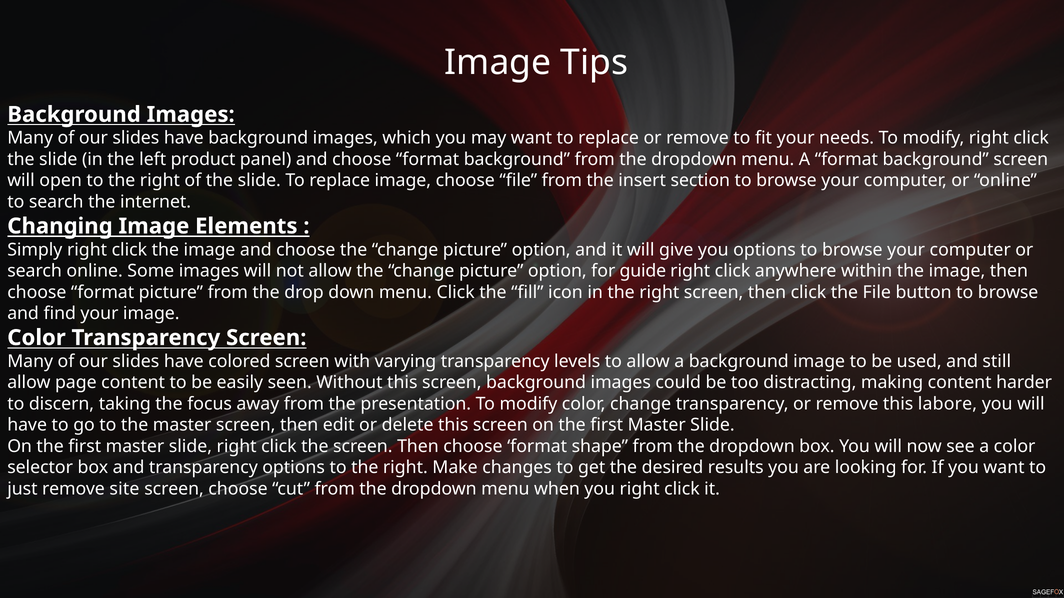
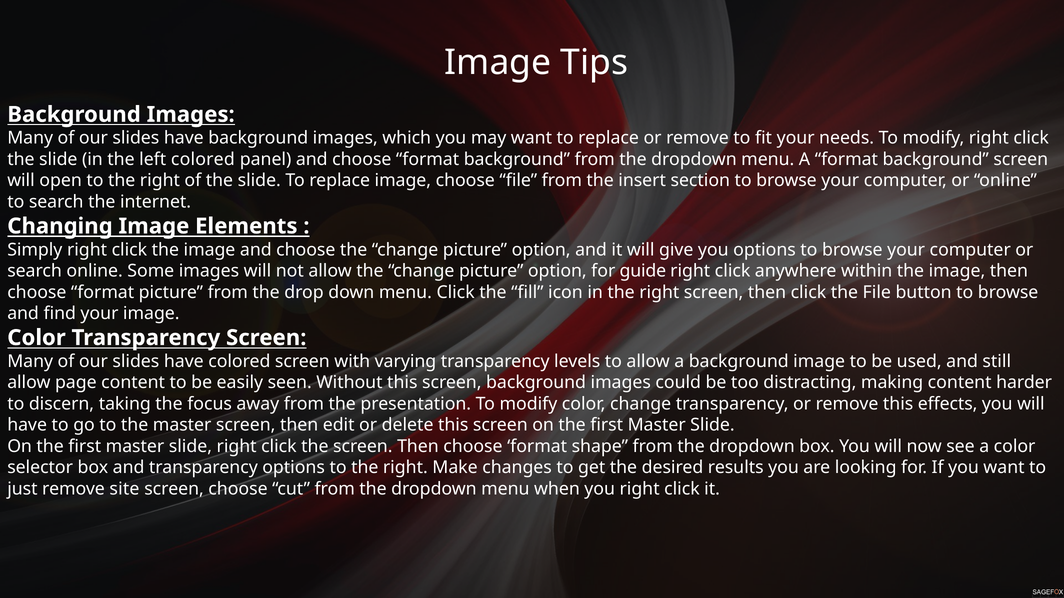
left product: product -> colored (203, 160)
labore: labore -> effects (948, 404)
